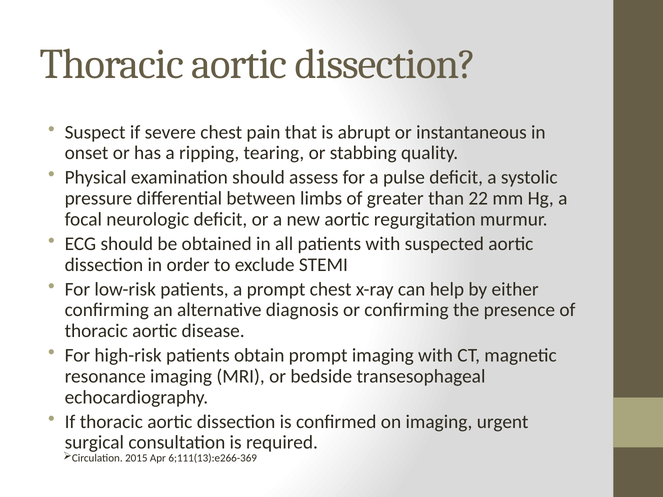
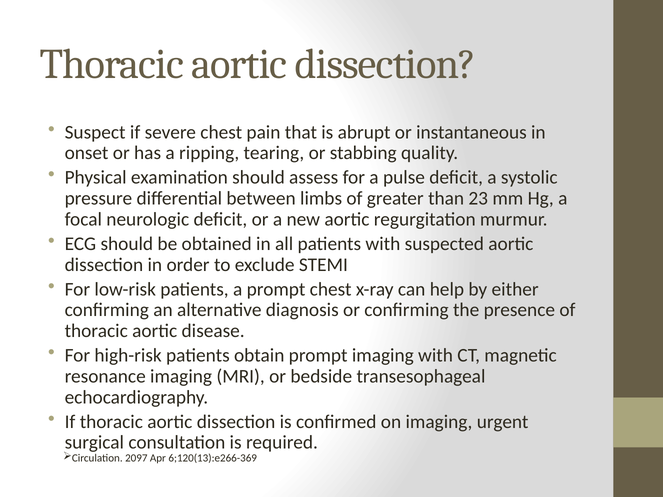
22: 22 -> 23 (478, 199)
2015: 2015 -> 2097 (136, 458)
6;111(13):e266-369: 6;111(13):e266-369 -> 6;120(13):e266-369 (213, 458)
